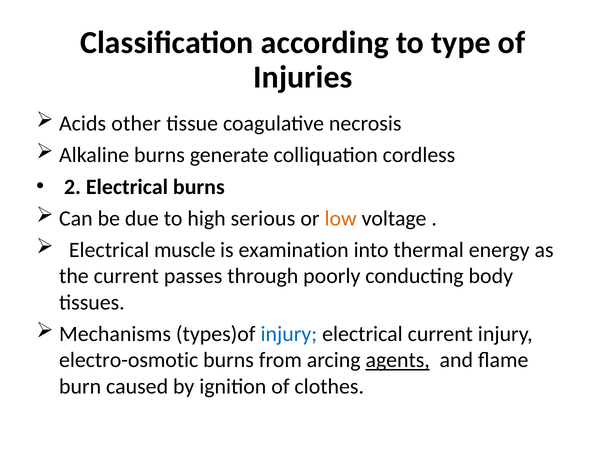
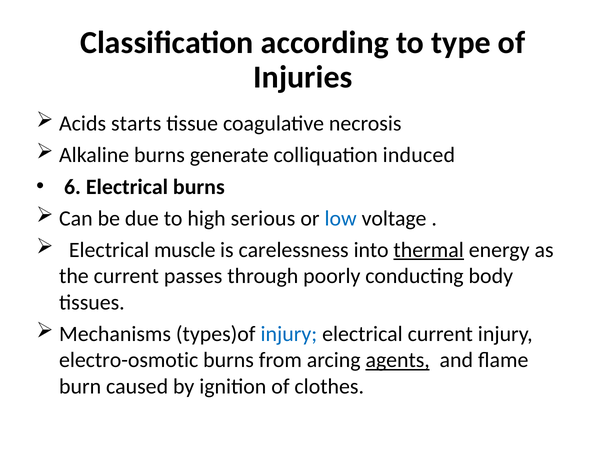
other: other -> starts (136, 124)
cordless: cordless -> induced (419, 155)
2: 2 -> 6 (72, 187)
low colour: orange -> blue (341, 219)
examination: examination -> carelessness (294, 250)
thermal underline: none -> present (429, 250)
